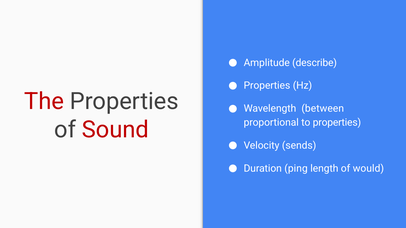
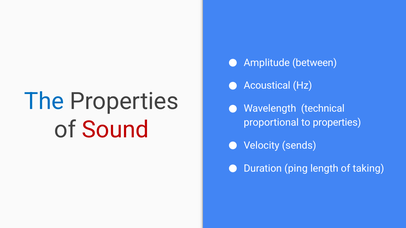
describe: describe -> between (315, 63)
Properties: Properties -> Acoustical (267, 86)
The colour: red -> blue (44, 102)
between: between -> technical (323, 109)
would: would -> taking (368, 169)
